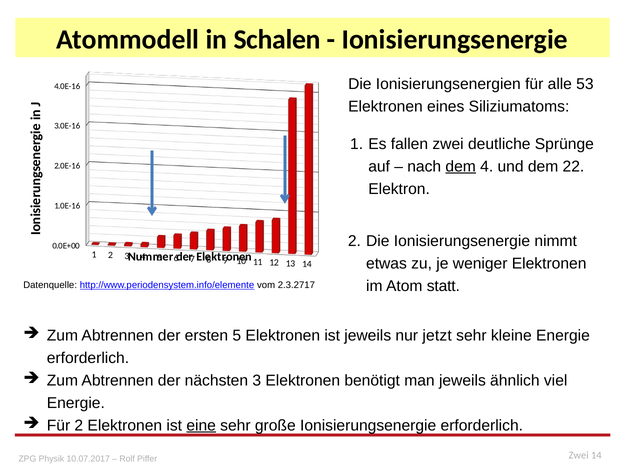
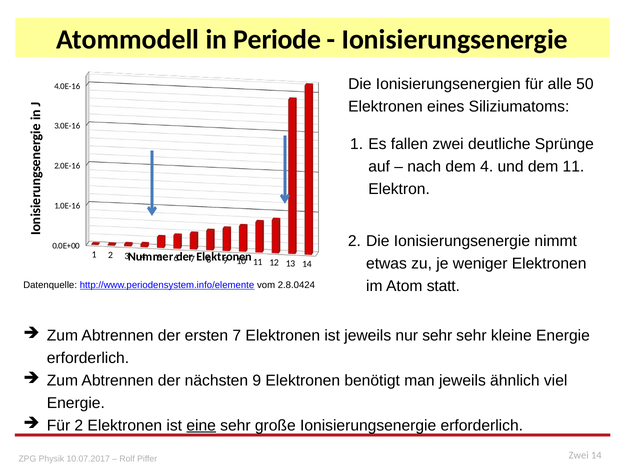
Schalen: Schalen -> Periode (277, 40)
53: 53 -> 50 (585, 84)
dem underline: present -> none (461, 166)
dem 22: 22 -> 11 (573, 166)
2.3.2717: 2.3.2717 -> 2.8.0424 (296, 285)
ersten 5: 5 -> 7 (237, 335)
nur jetzt: jetzt -> sehr (437, 335)
nächsten 3: 3 -> 9 (257, 380)
